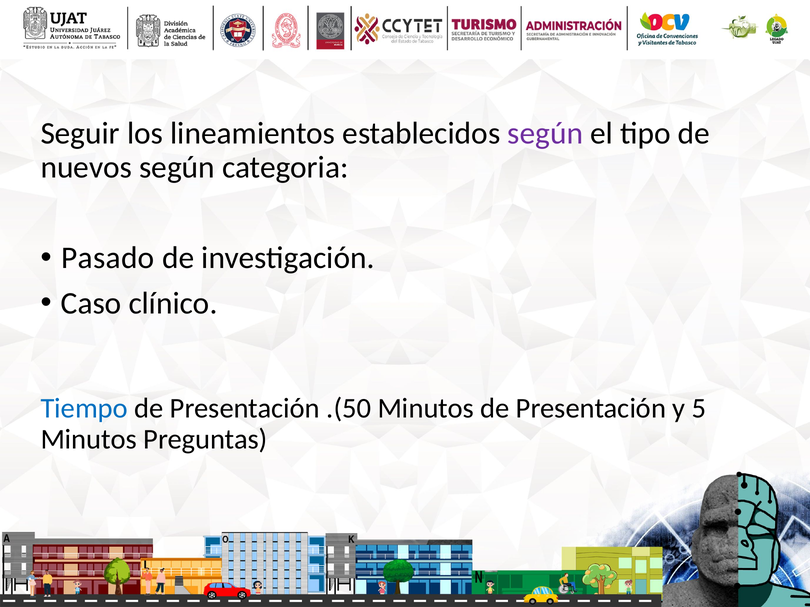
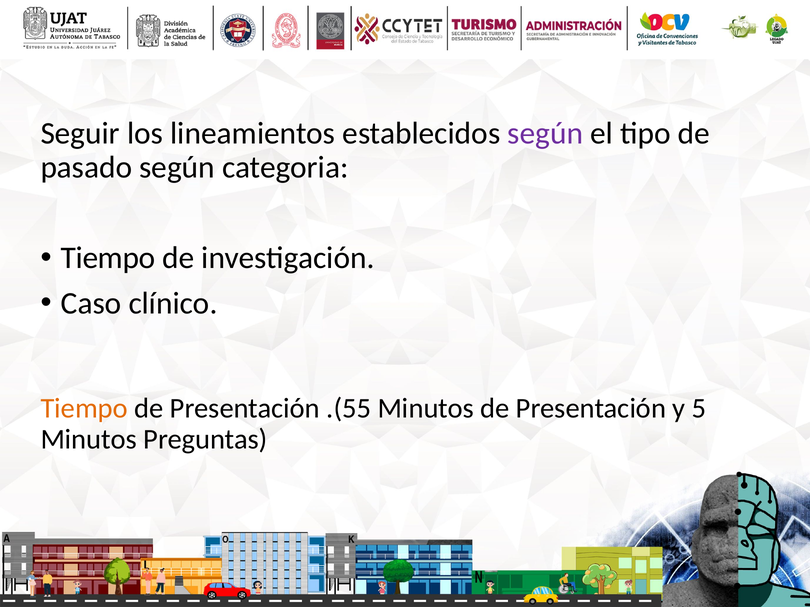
nuevos: nuevos -> pasado (86, 168)
Pasado: Pasado -> Tiempo (108, 258)
Tiempo colour: blue -> orange (84, 409)
.(50: .(50 -> .(55 (349, 409)
